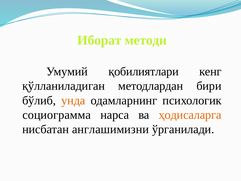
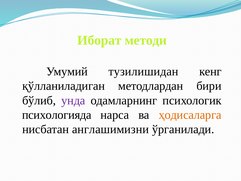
қобилиятлари: қобилиятлари -> тузилишидан (143, 71)
унда colour: orange -> purple (73, 100)
социограмма: социограмма -> психологияда (57, 115)
